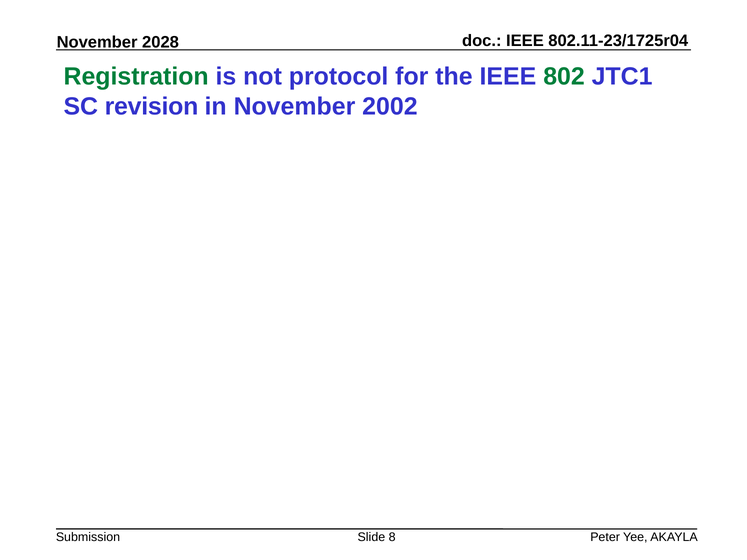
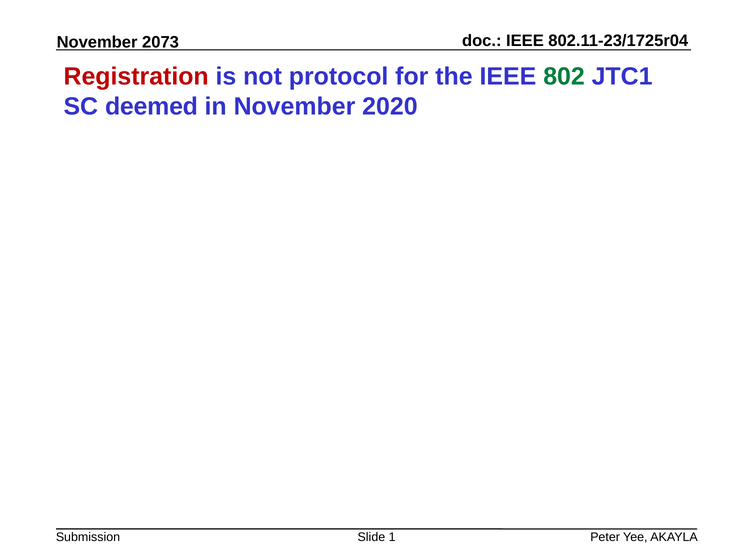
2028: 2028 -> 2073 (161, 42)
Registration colour: green -> red (136, 76)
revision: revision -> deemed (151, 106)
2002: 2002 -> 2020 (390, 106)
8: 8 -> 1 (392, 537)
